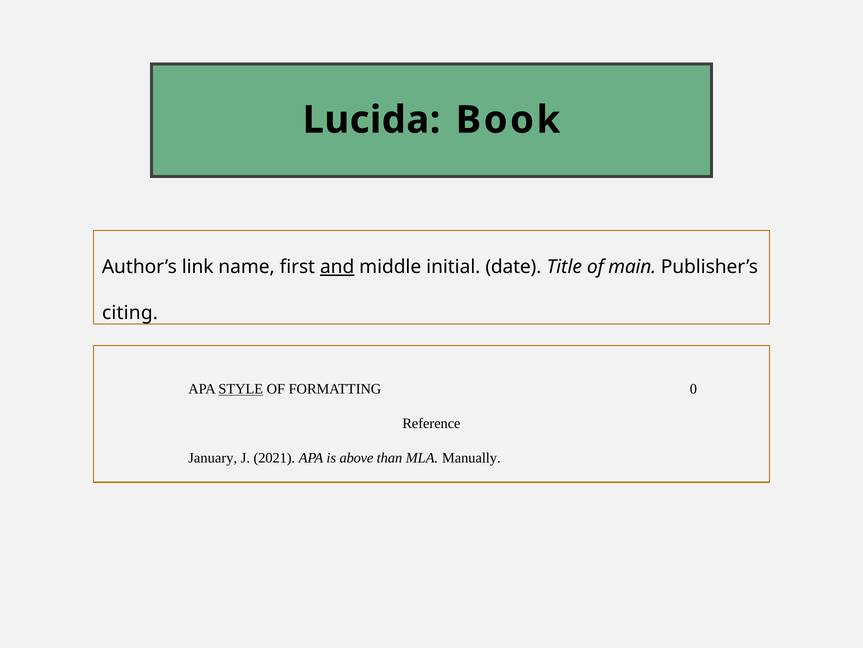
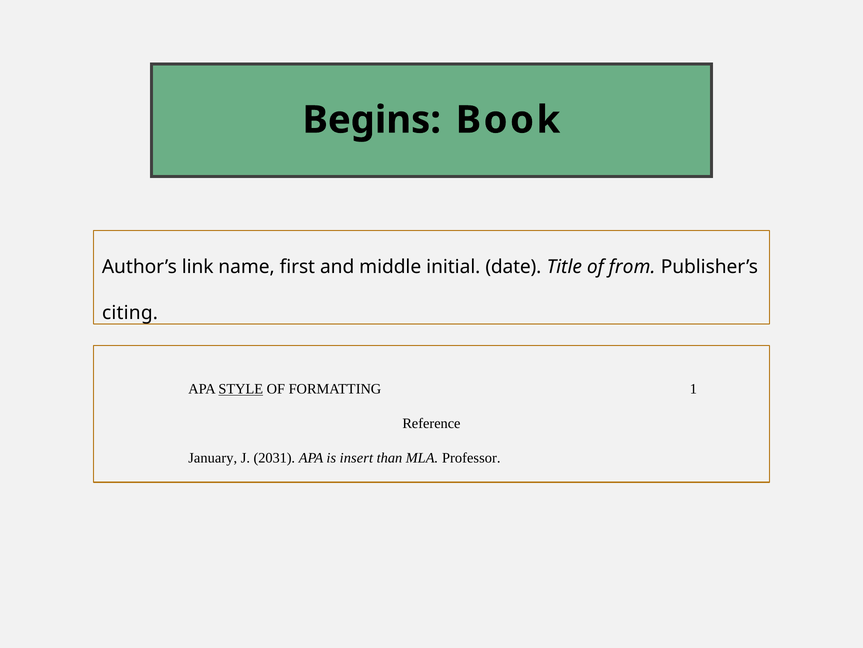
Lucida: Lucida -> Begins (372, 120)
and underline: present -> none (337, 267)
main: main -> from (632, 267)
0: 0 -> 1 (693, 389)
2021: 2021 -> 2031 (274, 458)
above: above -> insert (356, 458)
Manually: Manually -> Professor (471, 458)
